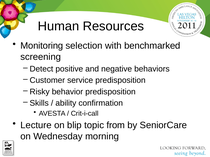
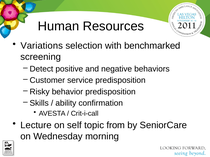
Monitoring: Monitoring -> Variations (42, 46)
blip: blip -> self (74, 126)
